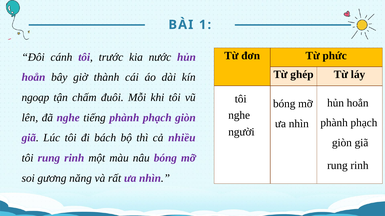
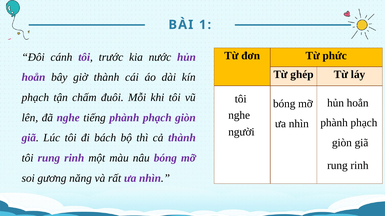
ngoạp: ngoạp -> phạch (35, 98)
cả nhiều: nhiều -> thành (182, 138)
